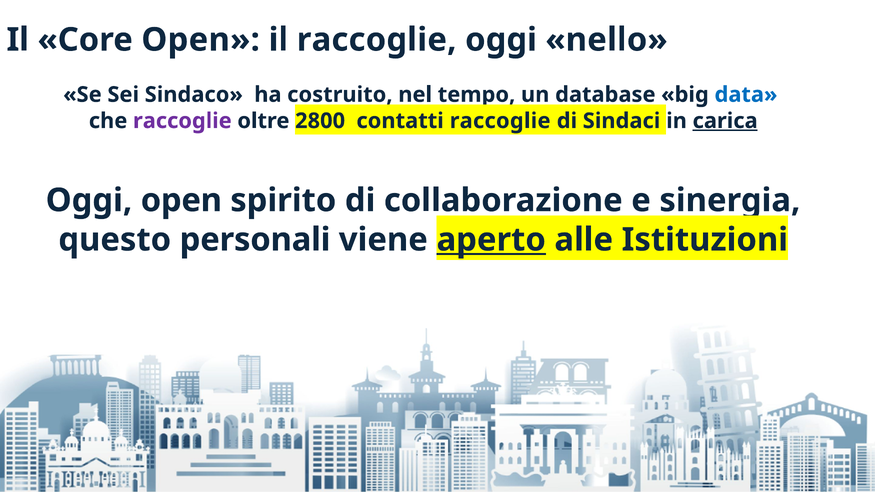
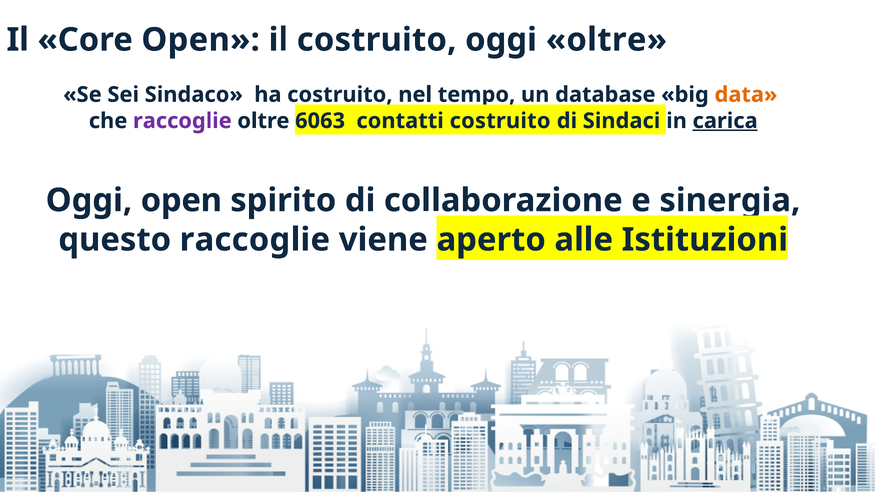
il raccoglie: raccoglie -> costruito (377, 40)
oggi nello: nello -> oltre (606, 40)
data colour: blue -> orange (746, 95)
2800: 2800 -> 6063 (320, 121)
contatti raccoglie: raccoglie -> costruito (500, 121)
questo personali: personali -> raccoglie (255, 240)
aperto underline: present -> none (491, 240)
